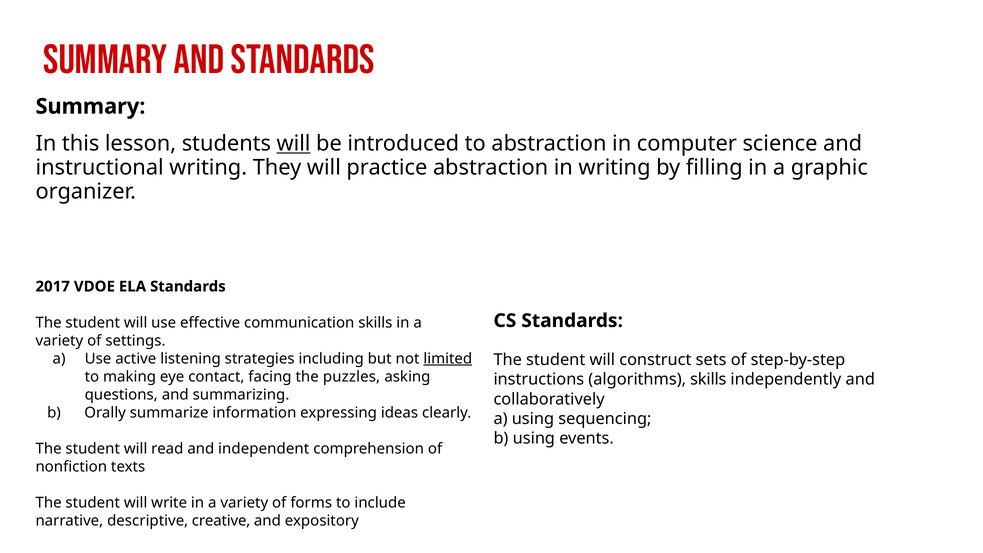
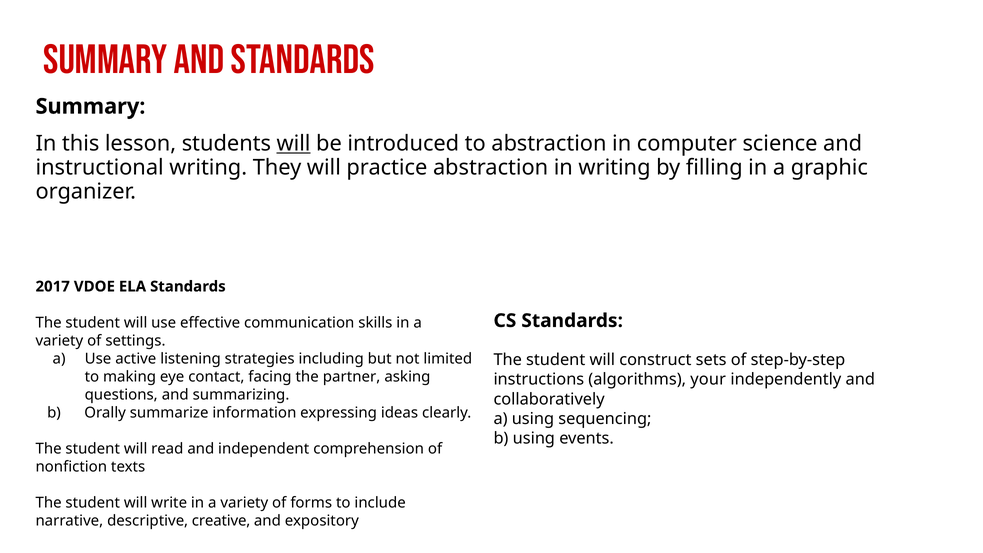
limited underline: present -> none (448, 359)
puzzles: puzzles -> partner (352, 377)
algorithms skills: skills -> your (708, 379)
